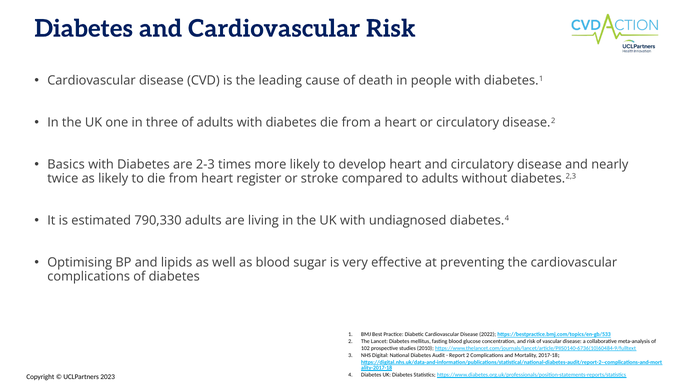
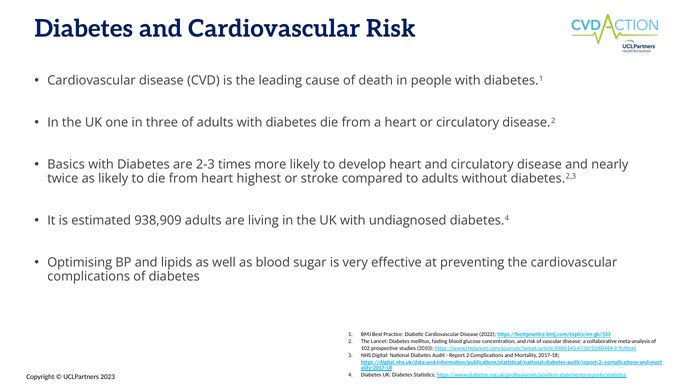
register: register -> highest (259, 178)
790,330: 790,330 -> 938,909 (158, 220)
